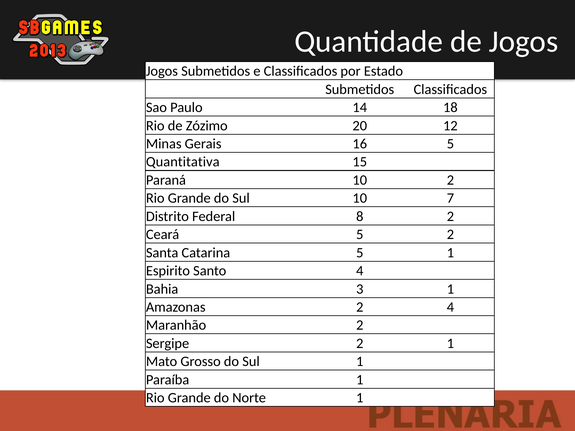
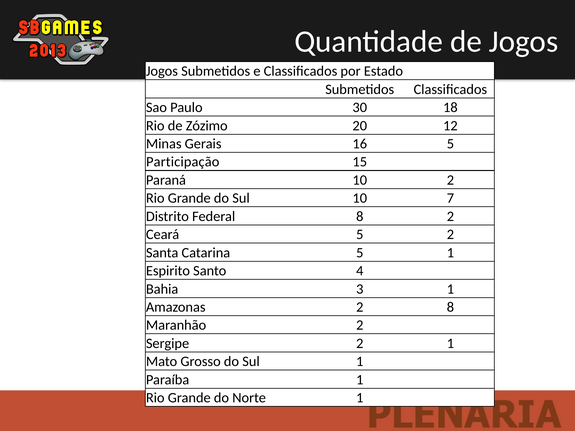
14: 14 -> 30 (360, 108)
Quantitativa: Quantitativa -> Participação (183, 162)
2 4: 4 -> 8 (450, 307)
